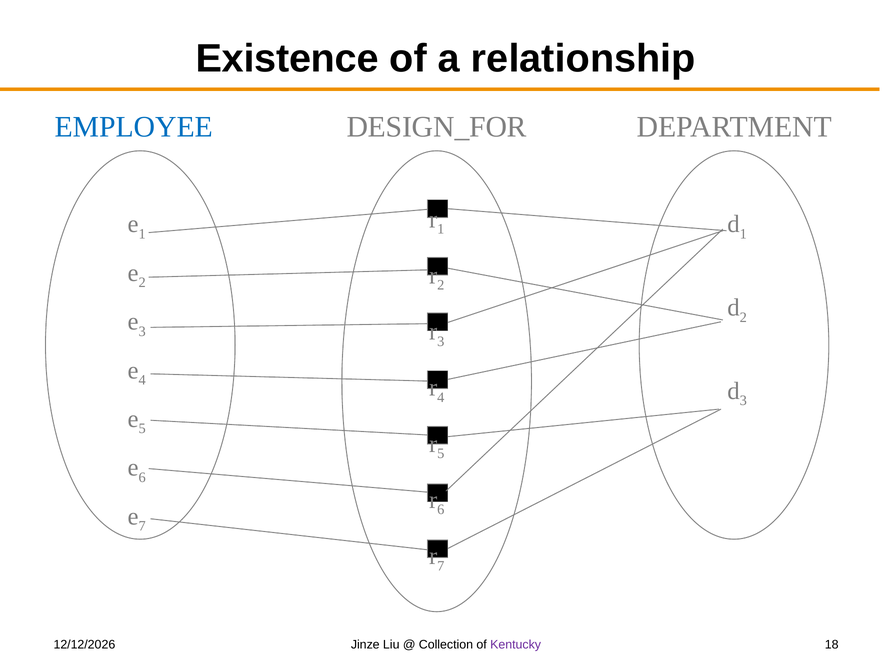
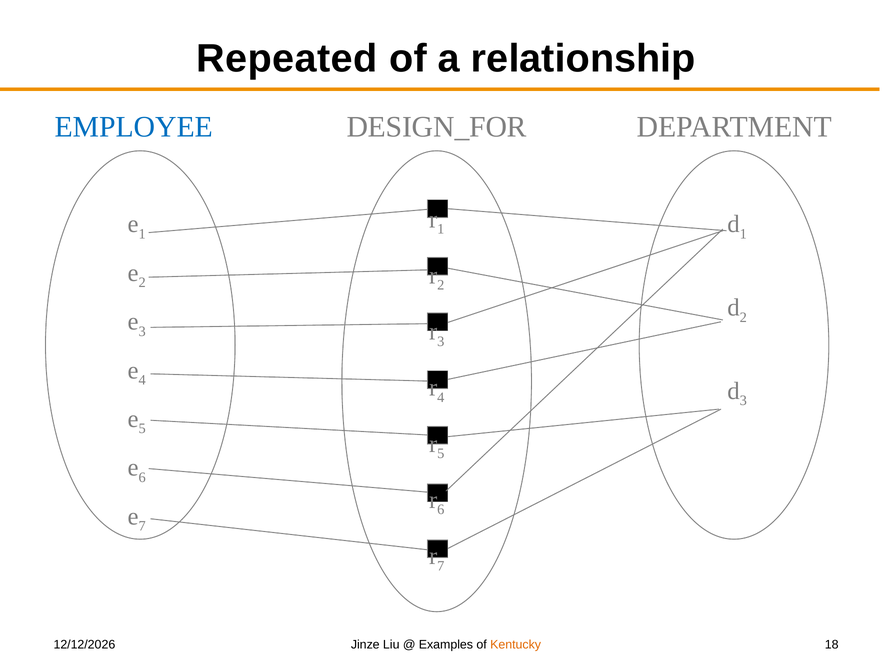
Existence: Existence -> Repeated (287, 58)
Collection: Collection -> Examples (446, 645)
Kentucky colour: purple -> orange (516, 645)
